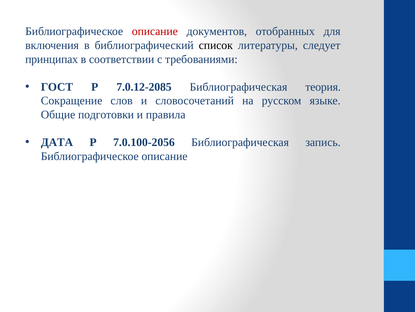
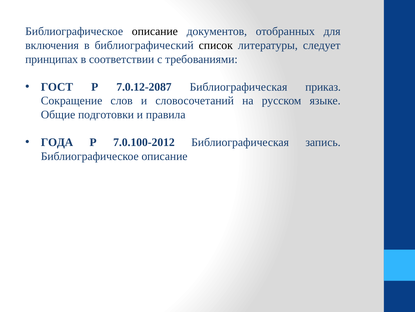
описание colour: red -> black (155, 31)
7.0.12-2085: 7.0.12-2085 -> 7.0.12-2087 (144, 87)
теория: теория -> приказ (323, 87)
ДАТА: ДАТА -> ГОДА (57, 142)
7.0.100-2056: 7.0.100-2056 -> 7.0.100-2012 (144, 142)
